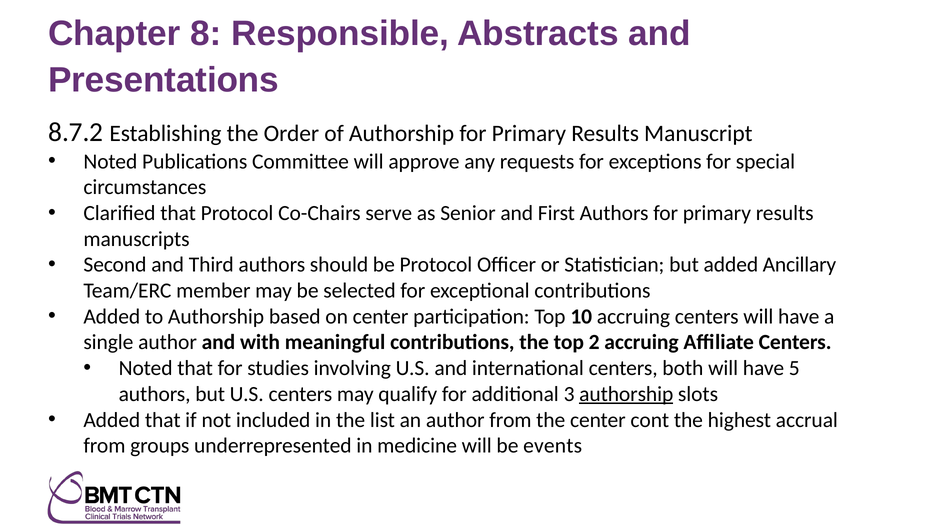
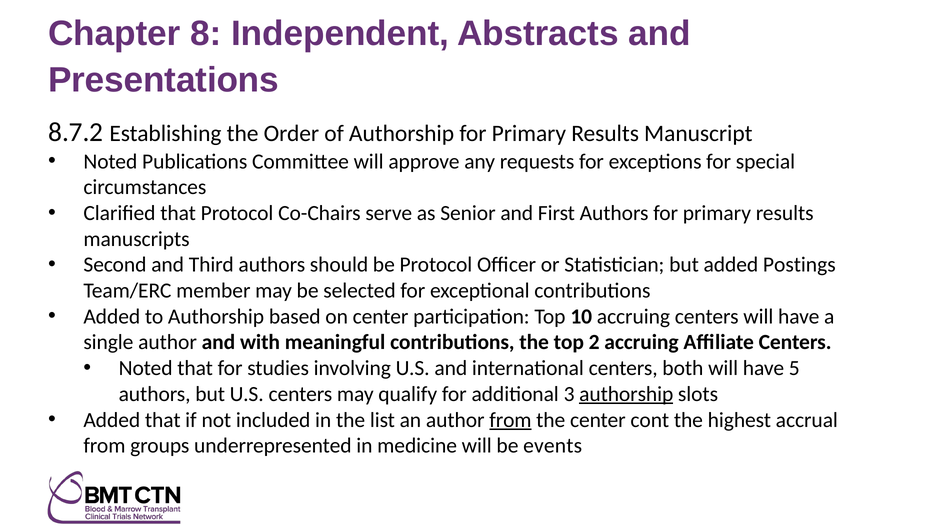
Responsible: Responsible -> Independent (340, 34)
Ancillary: Ancillary -> Postings (799, 265)
from underline: none -> present (510, 420)
